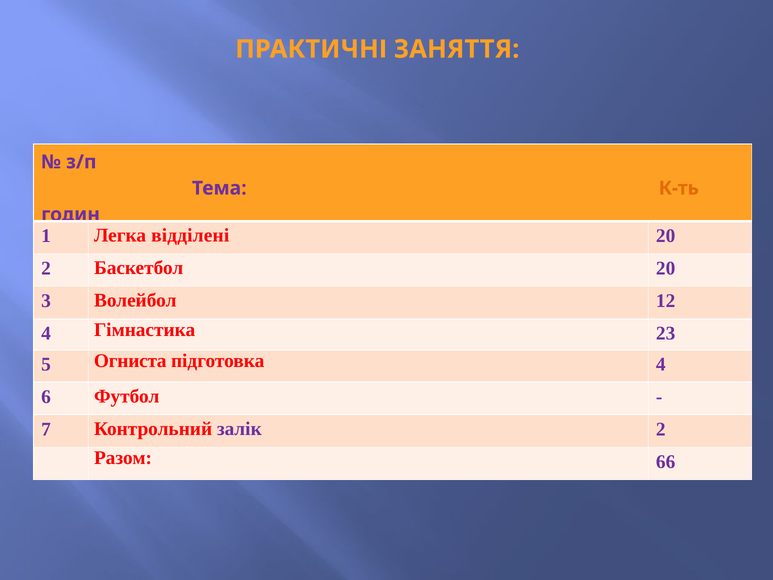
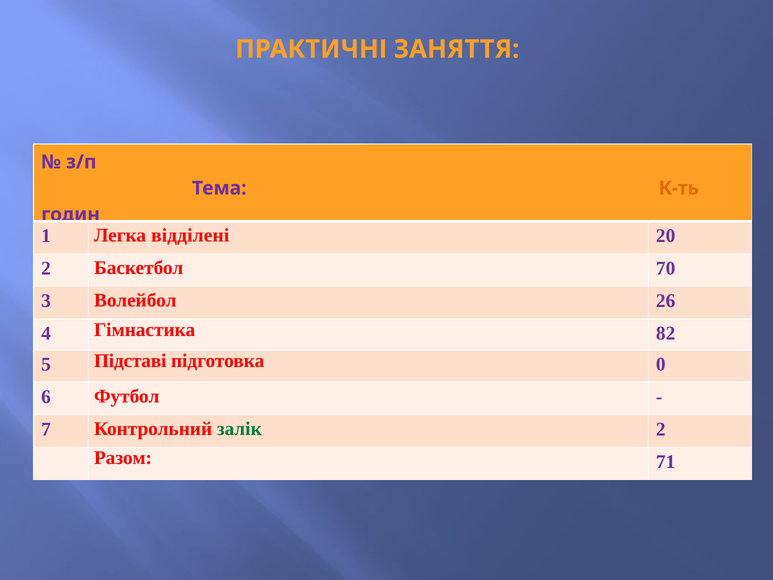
Баскетбол 20: 20 -> 70 (666, 268)
12: 12 -> 26 (666, 301)
23: 23 -> 82 (666, 333)
Огниста: Огниста -> Підставі (130, 361)
підготовка 4: 4 -> 0 (661, 364)
залік colour: purple -> green (239, 429)
66: 66 -> 71 (666, 462)
